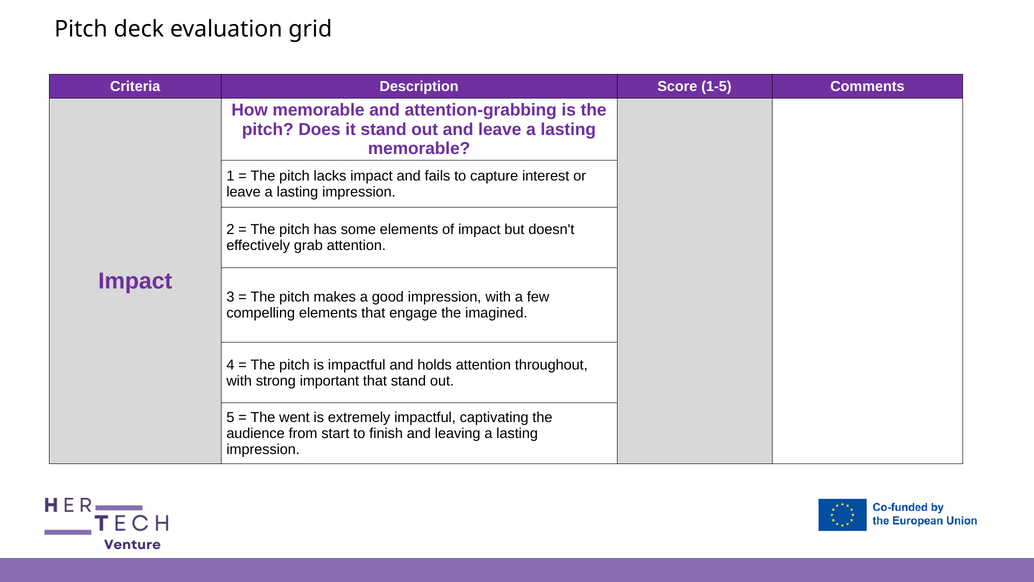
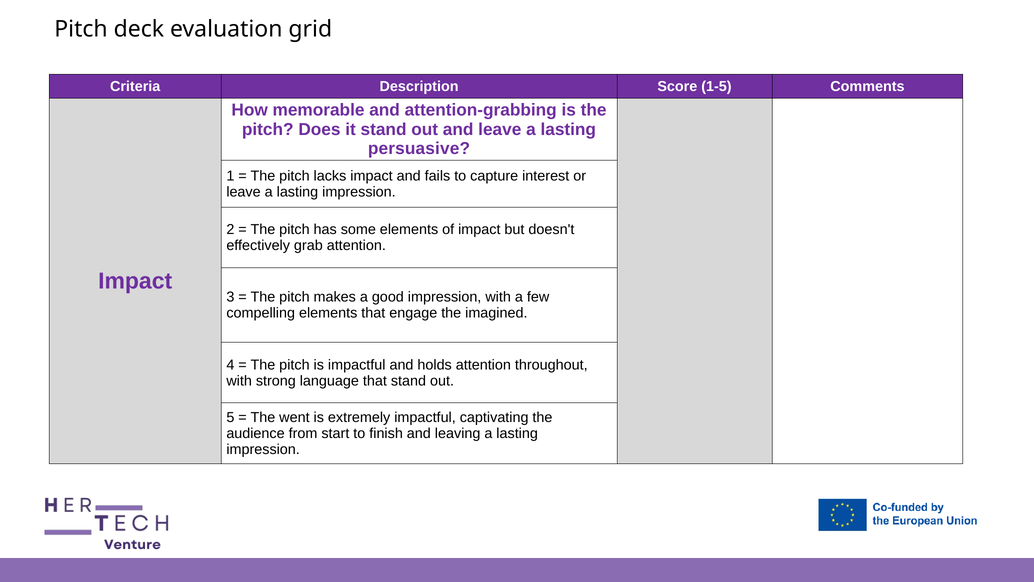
memorable: memorable -> persuasive (419, 149)
important: important -> language (329, 381)
